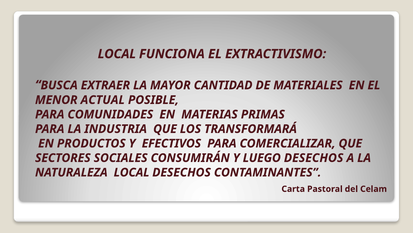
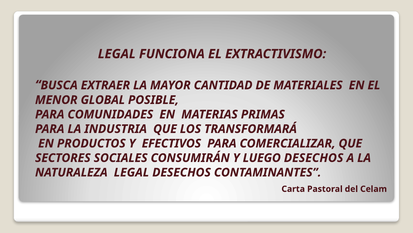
LOCAL: LOCAL -> LEGAL (117, 54)
ACTUAL: ACTUAL -> GLOBAL (103, 100)
NATURALEZA LOCAL: LOCAL -> LEGAL (131, 172)
